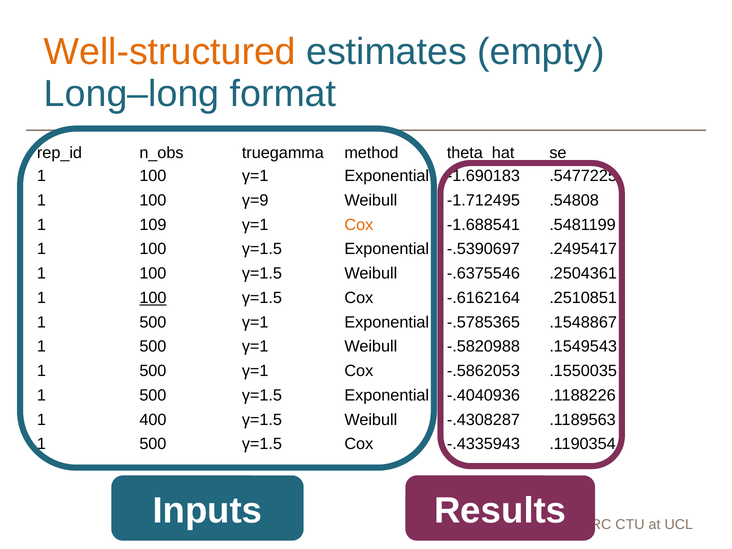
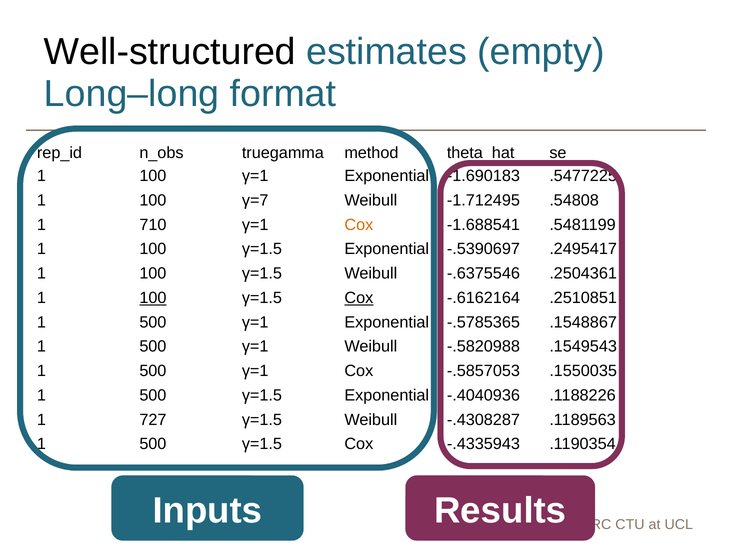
Well-structured colour: orange -> black (170, 52)
γ=9: γ=9 -> γ=7 (255, 200)
109: 109 -> 710 (153, 225)
Cox underline: none -> present (359, 298)
-.5862053: -.5862053 -> -.5857053 (483, 371)
400: 400 -> 727 (153, 420)
